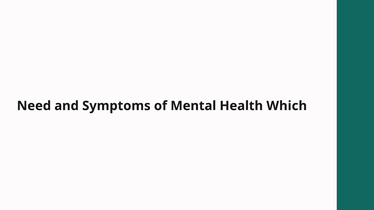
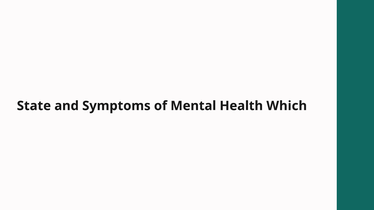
Need: Need -> State (34, 106)
